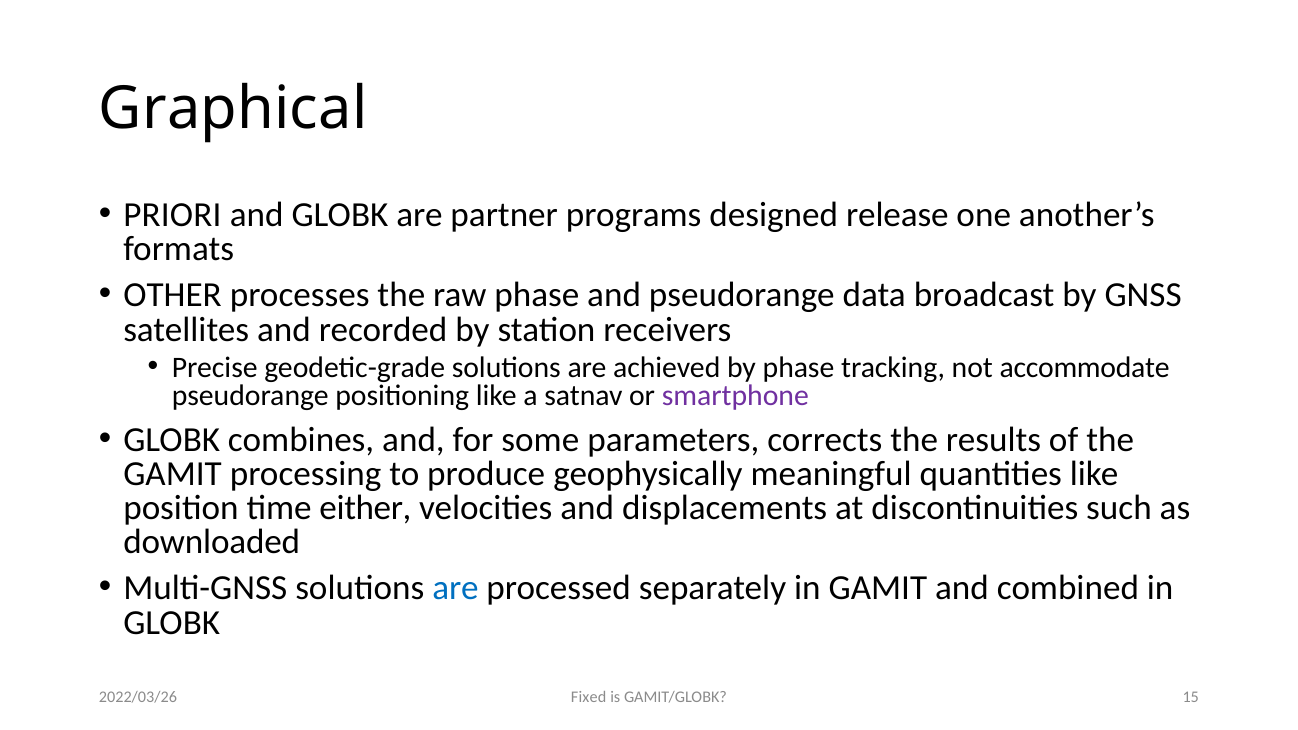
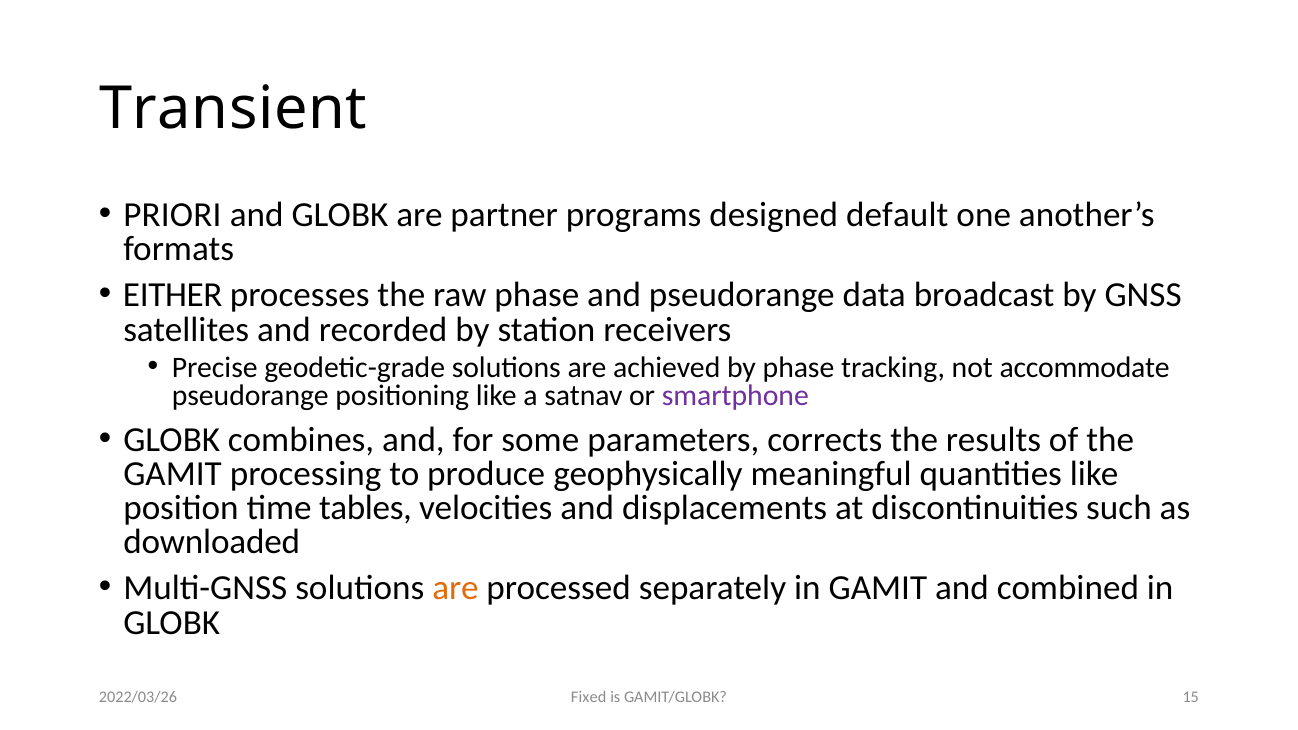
Graphical: Graphical -> Transient (233, 109)
release: release -> default (897, 215)
OTHER: OTHER -> EITHER (173, 295)
either: either -> tables (365, 508)
are colour: blue -> orange (455, 588)
